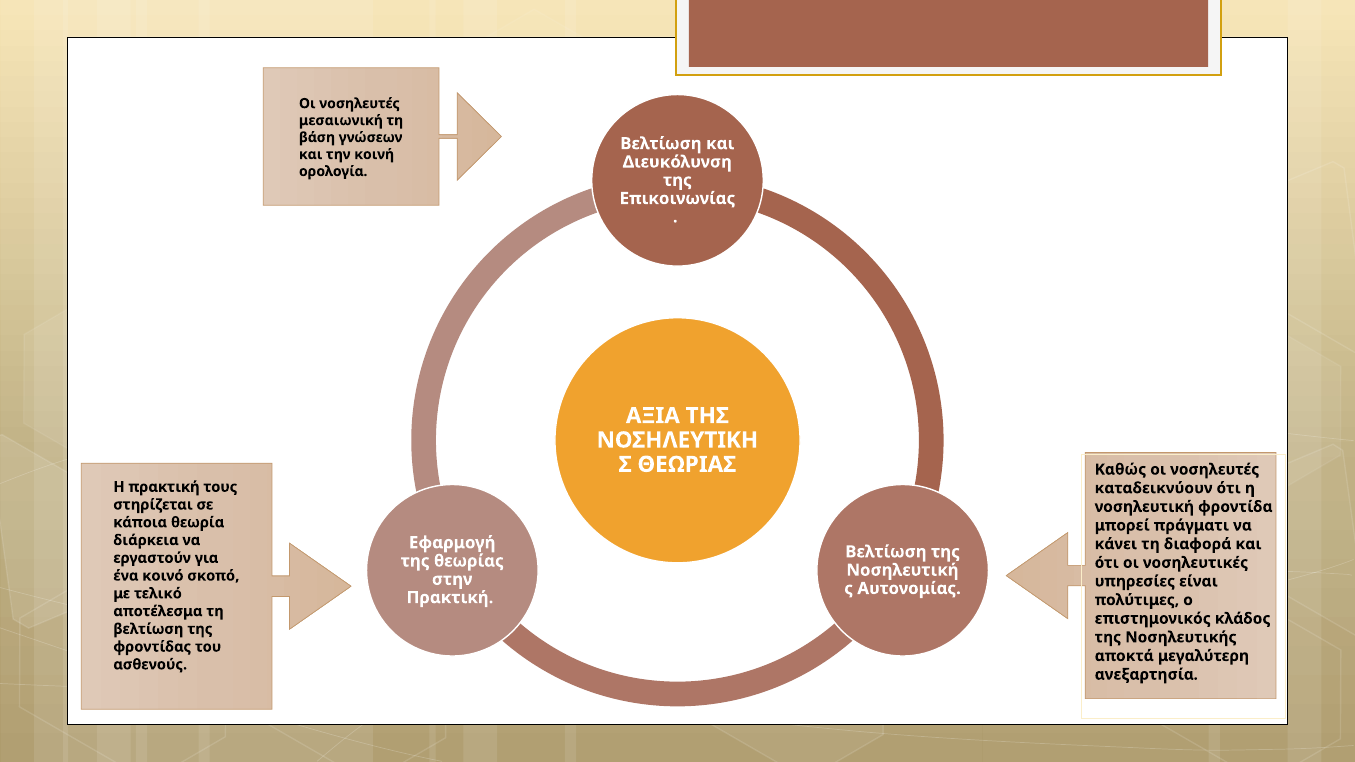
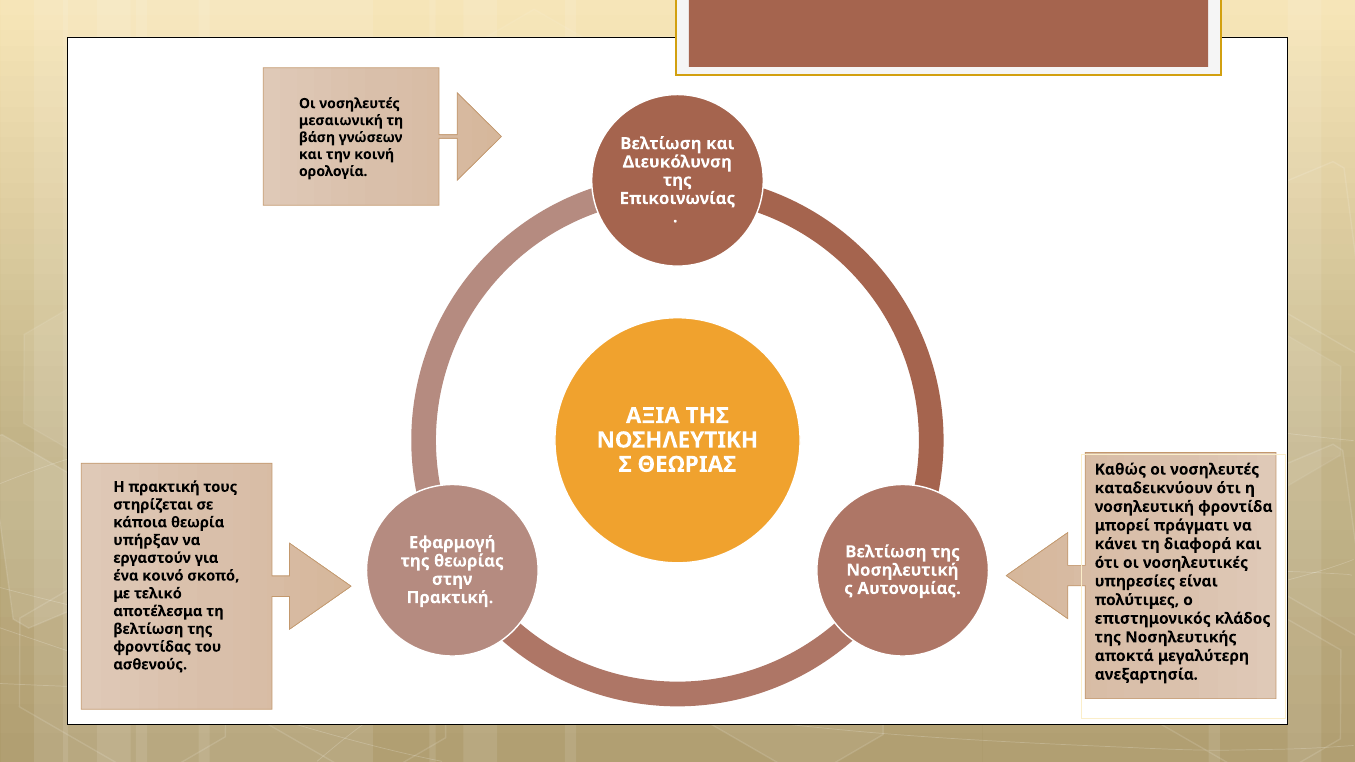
διάρκεια: διάρκεια -> υπήρξαν (146, 540)
